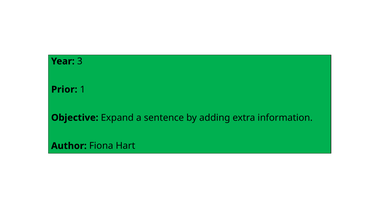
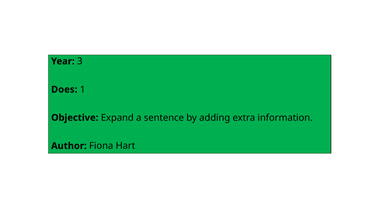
Prior: Prior -> Does (64, 89)
